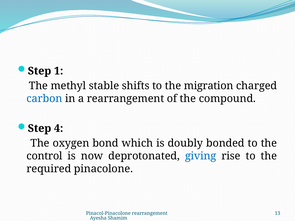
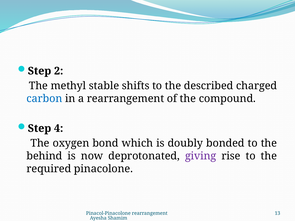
1: 1 -> 2 (59, 71)
migration: migration -> described (209, 86)
control: control -> behind (44, 156)
giving colour: blue -> purple (201, 156)
